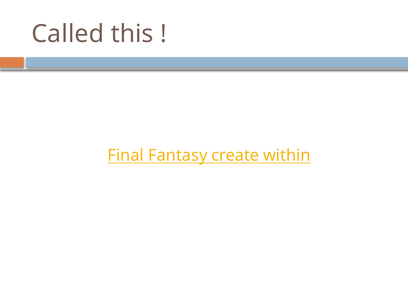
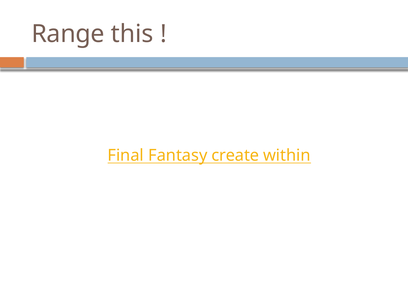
Called: Called -> Range (68, 34)
